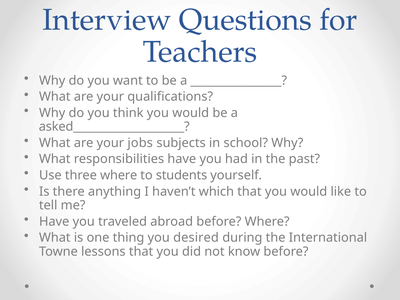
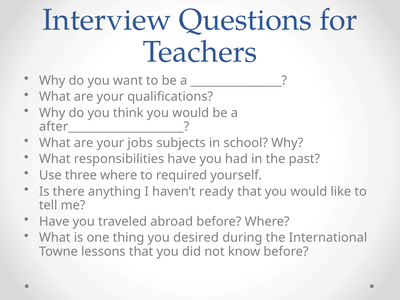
asked____________________: asked____________________ -> after____________________ (114, 127)
students: students -> required (182, 175)
which: which -> ready (216, 191)
